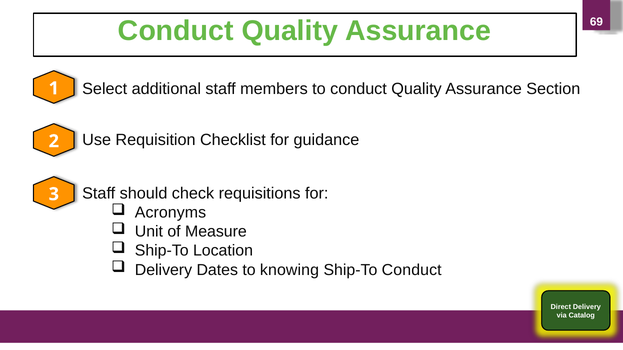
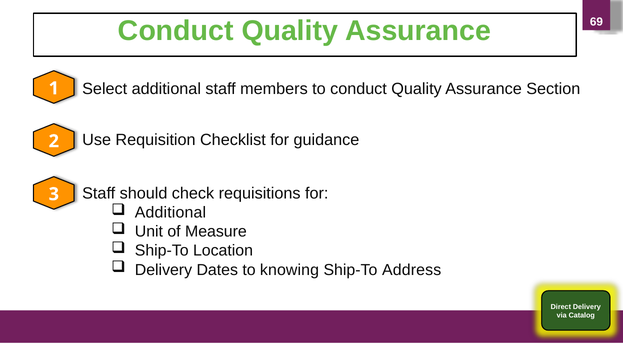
Acronyms: Acronyms -> Additional (170, 213)
Ship-To Conduct: Conduct -> Address (412, 270)
